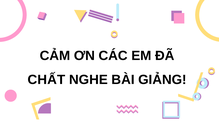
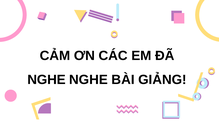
CHẤT: CHẤT -> NGHE (47, 80)
